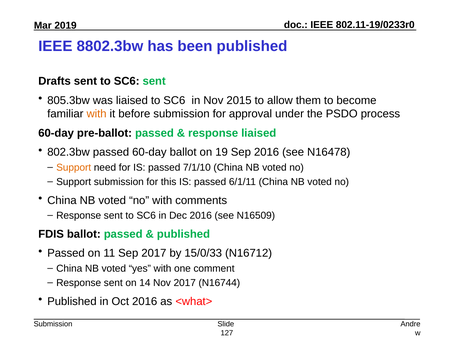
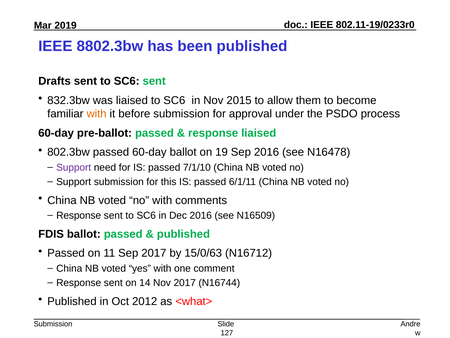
805.3bw: 805.3bw -> 832.3bw (69, 100)
Support colour: orange -> purple (74, 167)
15/0/33: 15/0/33 -> 15/0/63 (203, 253)
Oct 2016: 2016 -> 2012 (145, 301)
